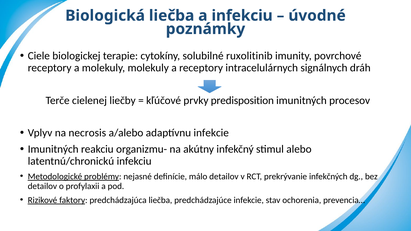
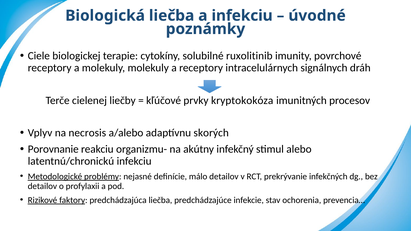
predisposition: predisposition -> kryptokokóza (242, 101)
adaptívnu infekcie: infekcie -> skorých (211, 133)
Imunitných: Imunitných -> Porovnanie (53, 149)
